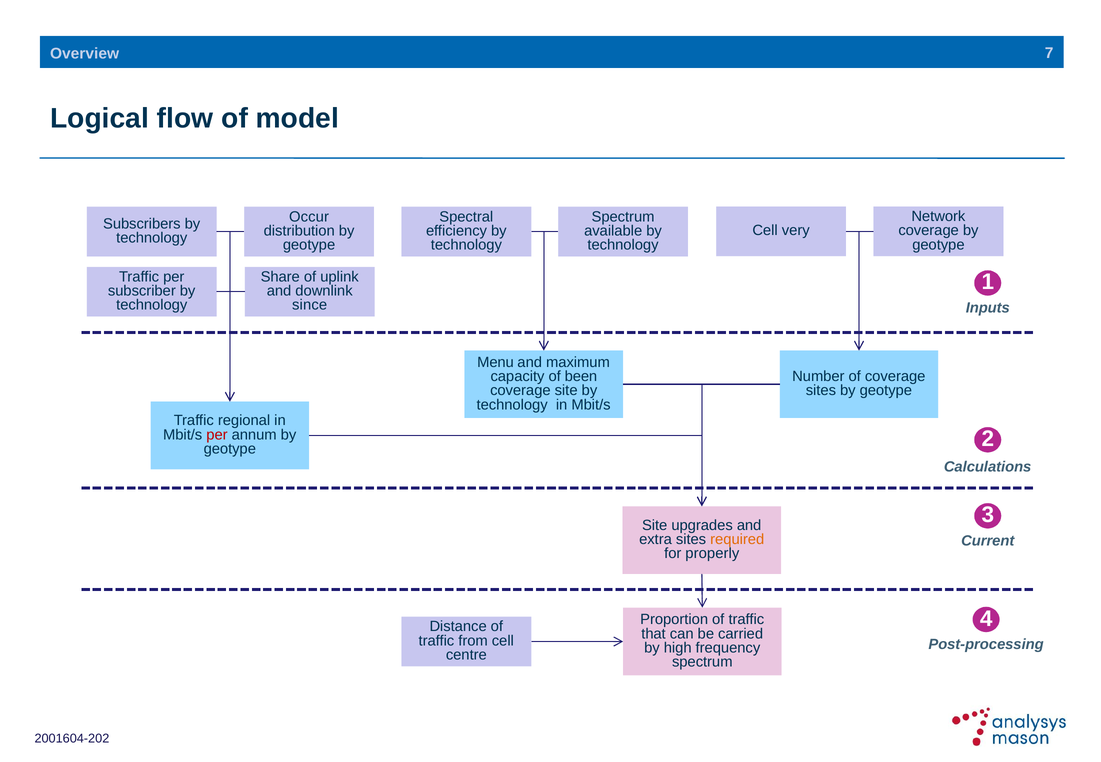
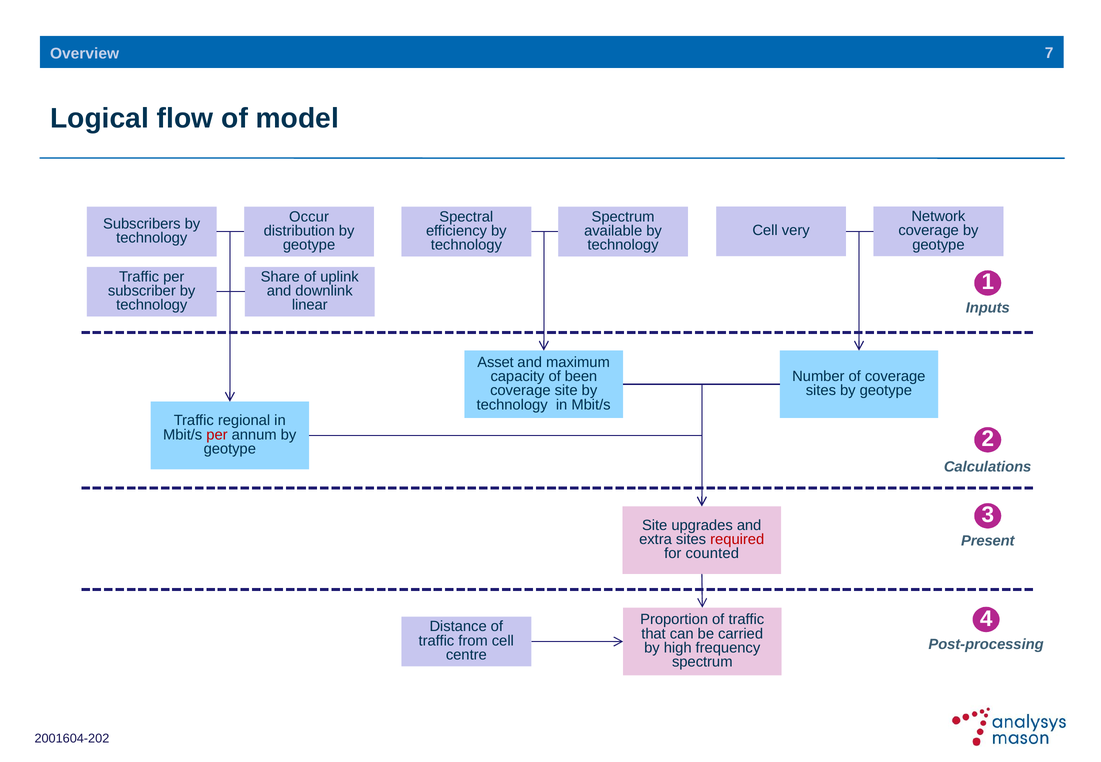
since: since -> linear (310, 305)
Menu: Menu -> Asset (496, 362)
required colour: orange -> red (737, 540)
Current: Current -> Present (988, 541)
properly: properly -> counted (712, 554)
